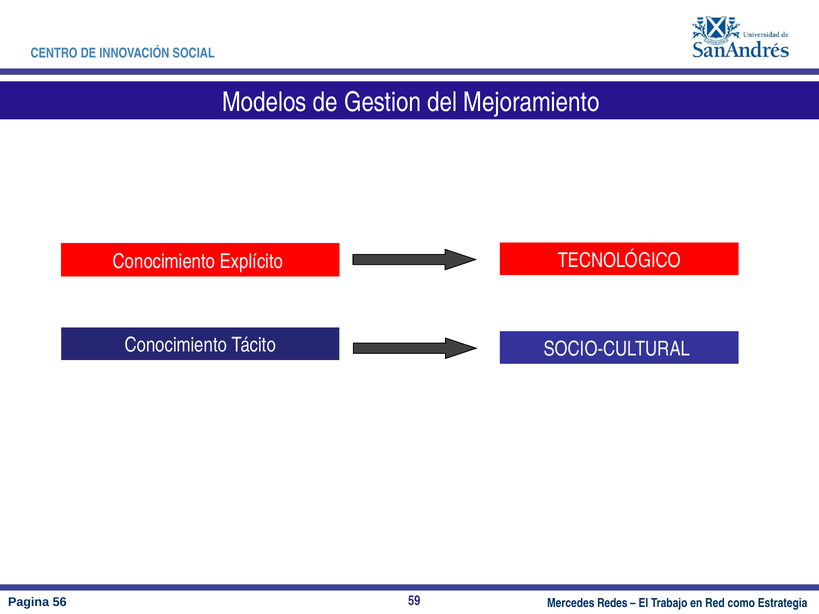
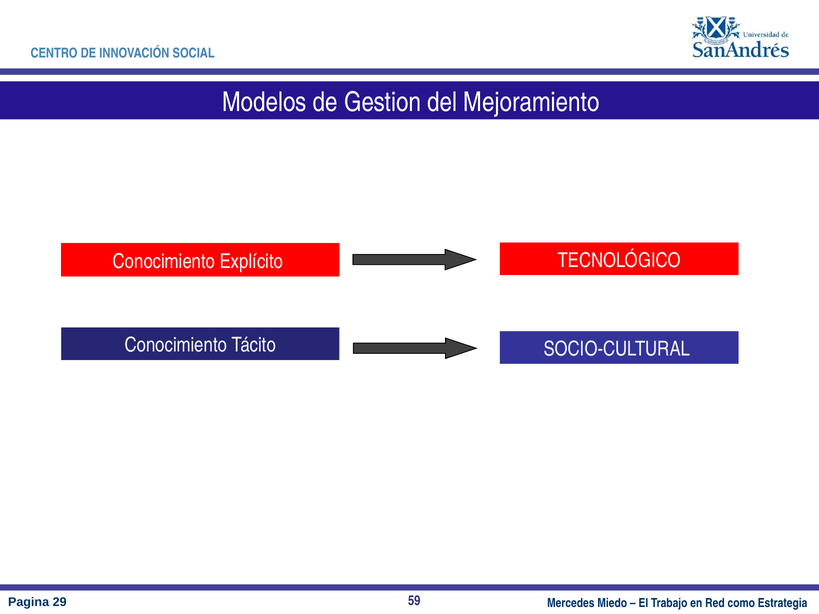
56: 56 -> 29 (60, 602)
Redes: Redes -> Miedo (612, 603)
